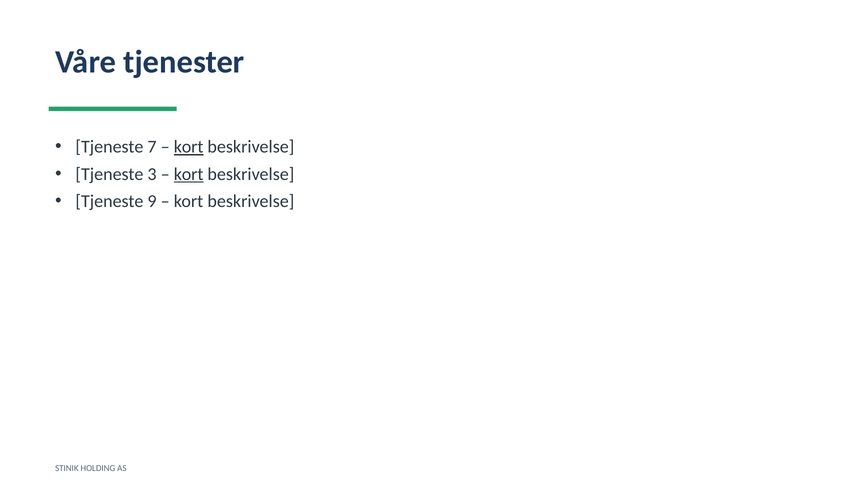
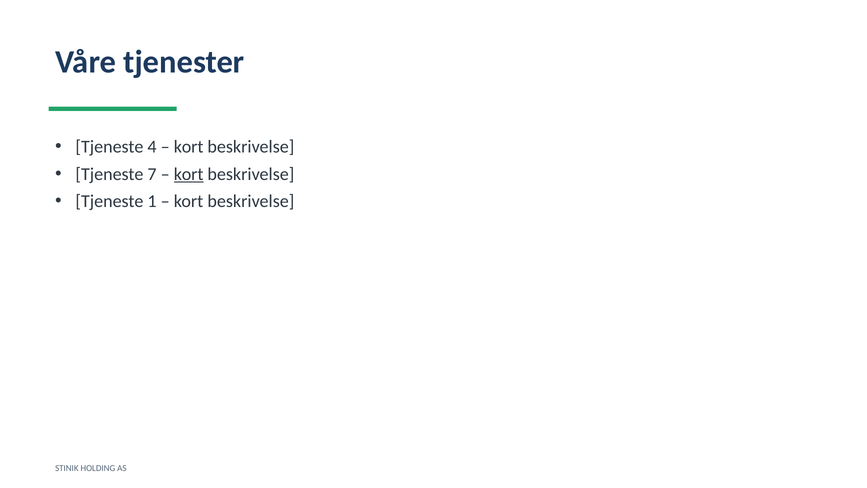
7: 7 -> 4 (152, 147)
kort underline: present -> none (189, 147)
3: 3 -> 7 (152, 174)
9: 9 -> 1 (152, 201)
